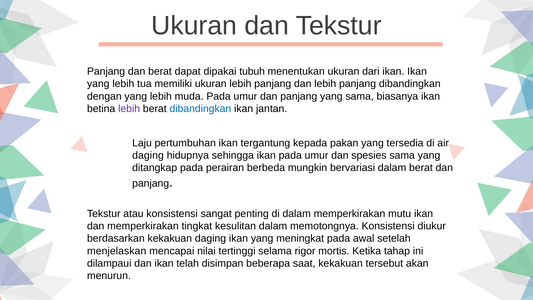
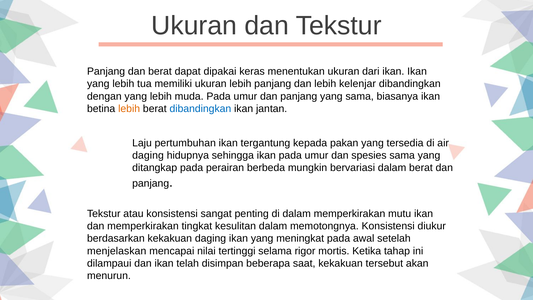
tubuh: tubuh -> keras (252, 71)
dan lebih panjang: panjang -> kelenjar (358, 84)
lebih colour: purple -> orange (129, 109)
